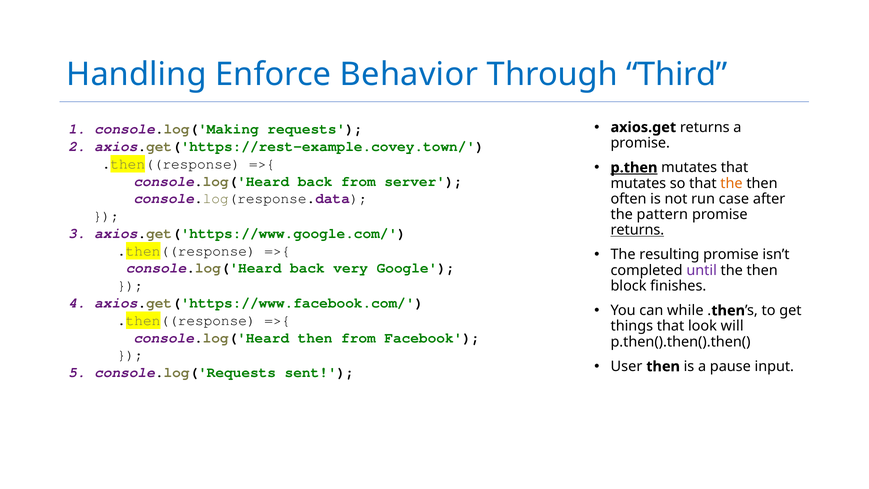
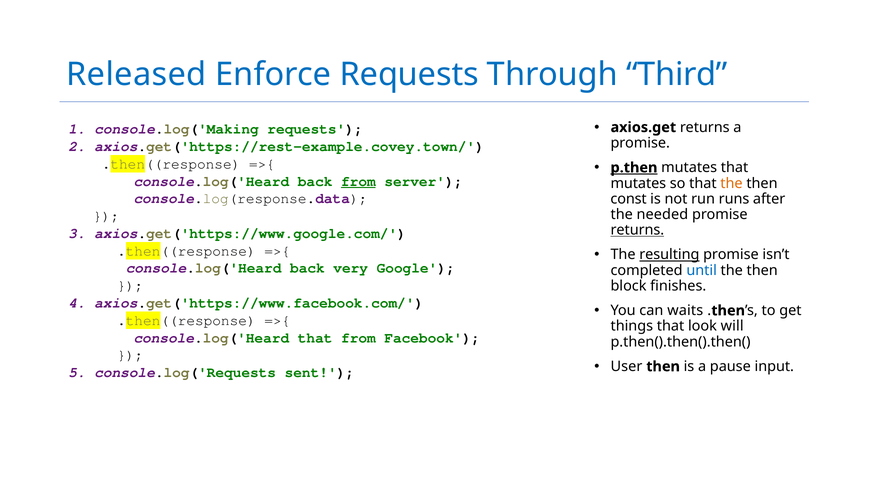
Handling: Handling -> Released (136, 75)
Enforce Behavior: Behavior -> Requests (409, 75)
from underline: none -> present (358, 181)
often: often -> const (629, 199)
case: case -> runs (734, 199)
pattern: pattern -> needed (662, 214)
resulting underline: none -> present (669, 255)
until colour: purple -> blue (702, 270)
while: while -> waits (685, 310)
console.log('Heard then: then -> that (315, 338)
